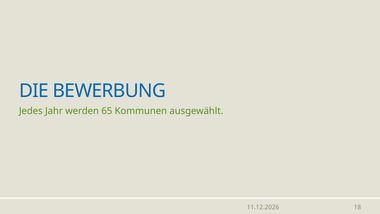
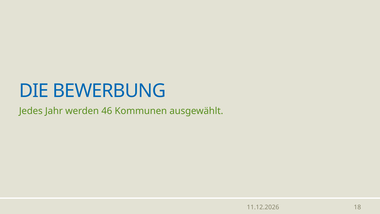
65: 65 -> 46 (107, 111)
